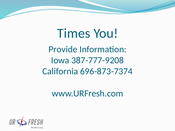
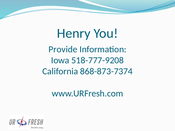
Times: Times -> Henry (74, 33)
387-777-9208: 387-777-9208 -> 518-777-9208 (98, 60)
696-873-7374: 696-873-7374 -> 868-873-7374 (106, 72)
